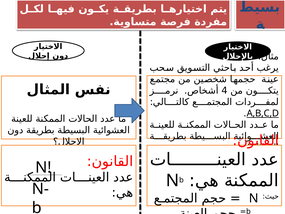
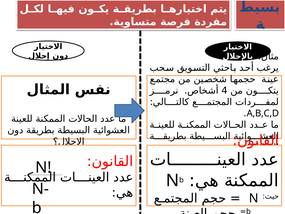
A,B,C,D underline: present -> none (263, 113)
